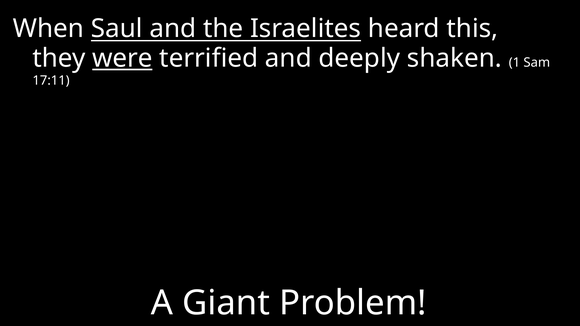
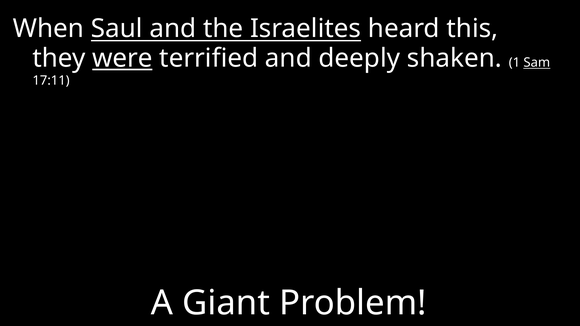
Sam underline: none -> present (537, 63)
